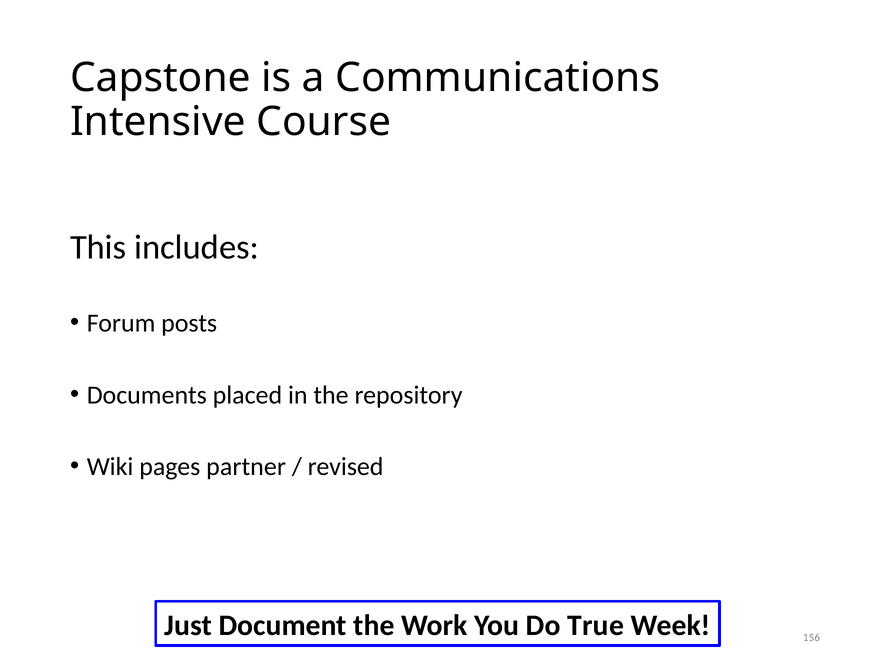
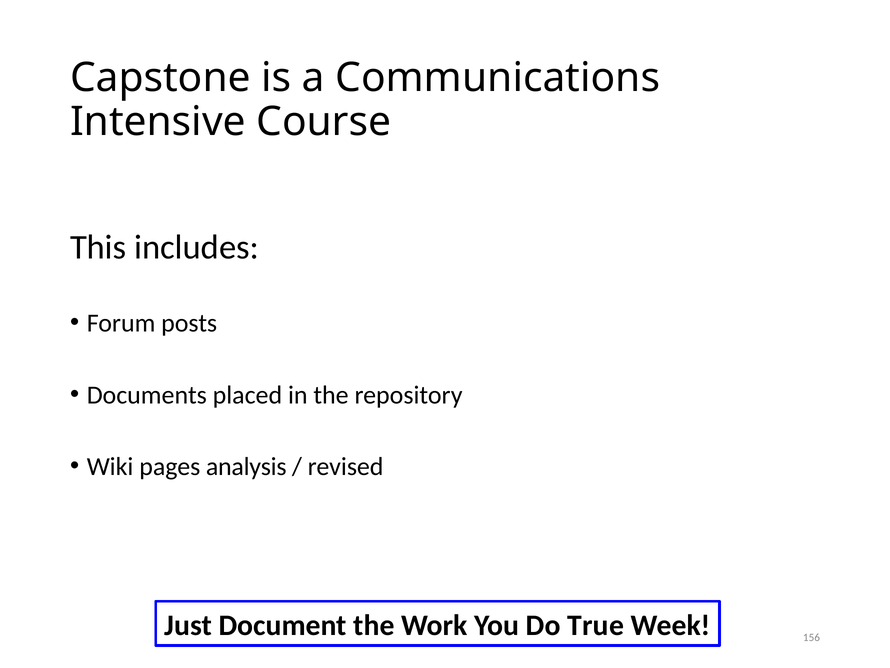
partner: partner -> analysis (246, 466)
